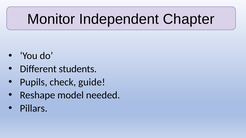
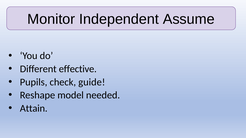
Chapter: Chapter -> Assume (189, 19)
students: students -> effective (78, 69)
Pillars: Pillars -> Attain (34, 109)
